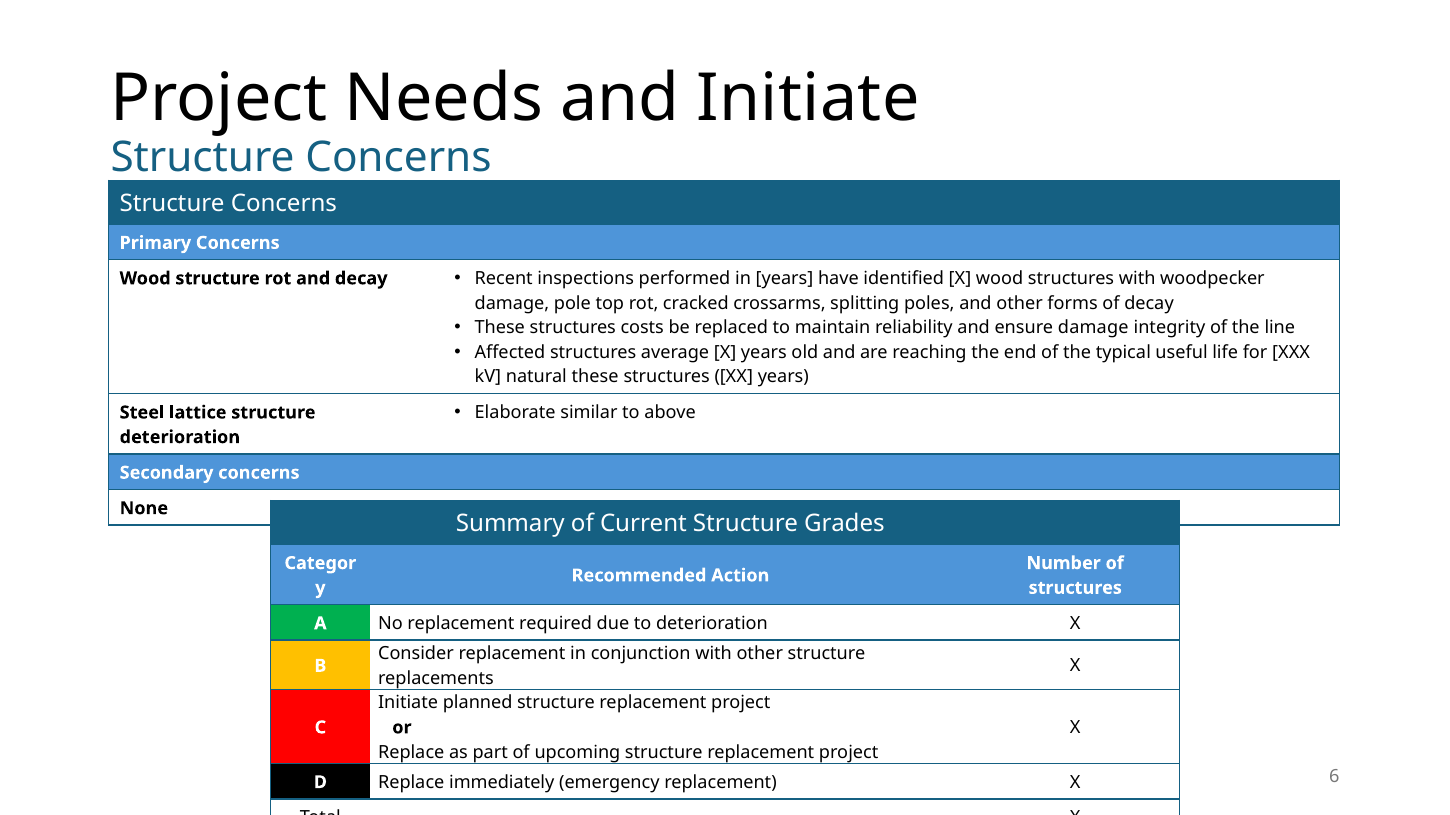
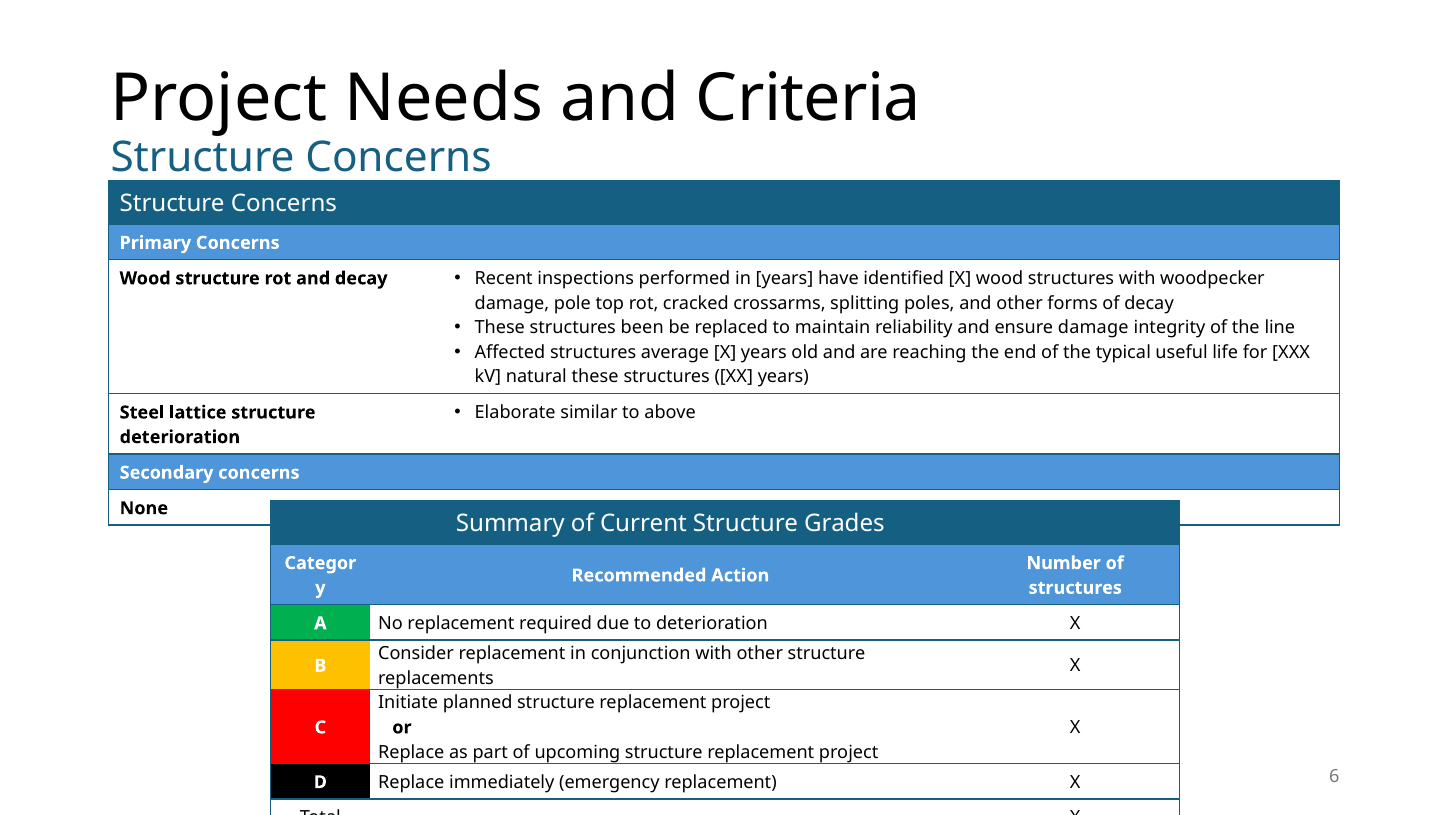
and Initiate: Initiate -> Criteria (809, 99)
costs: costs -> been (642, 328)
